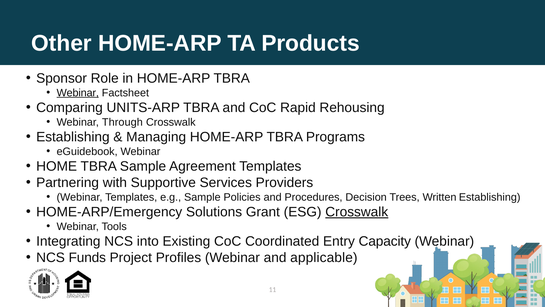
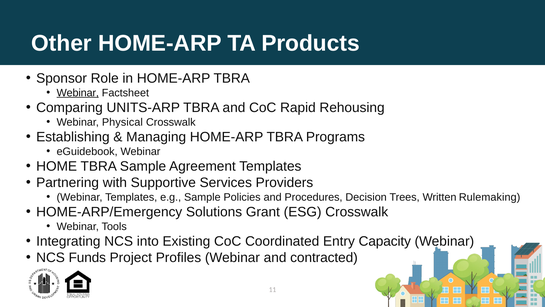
Through: Through -> Physical (122, 122)
Written Establishing: Establishing -> Rulemaking (490, 197)
Crosswalk underline: present -> none (357, 212)
applicable: applicable -> contracted (324, 257)
